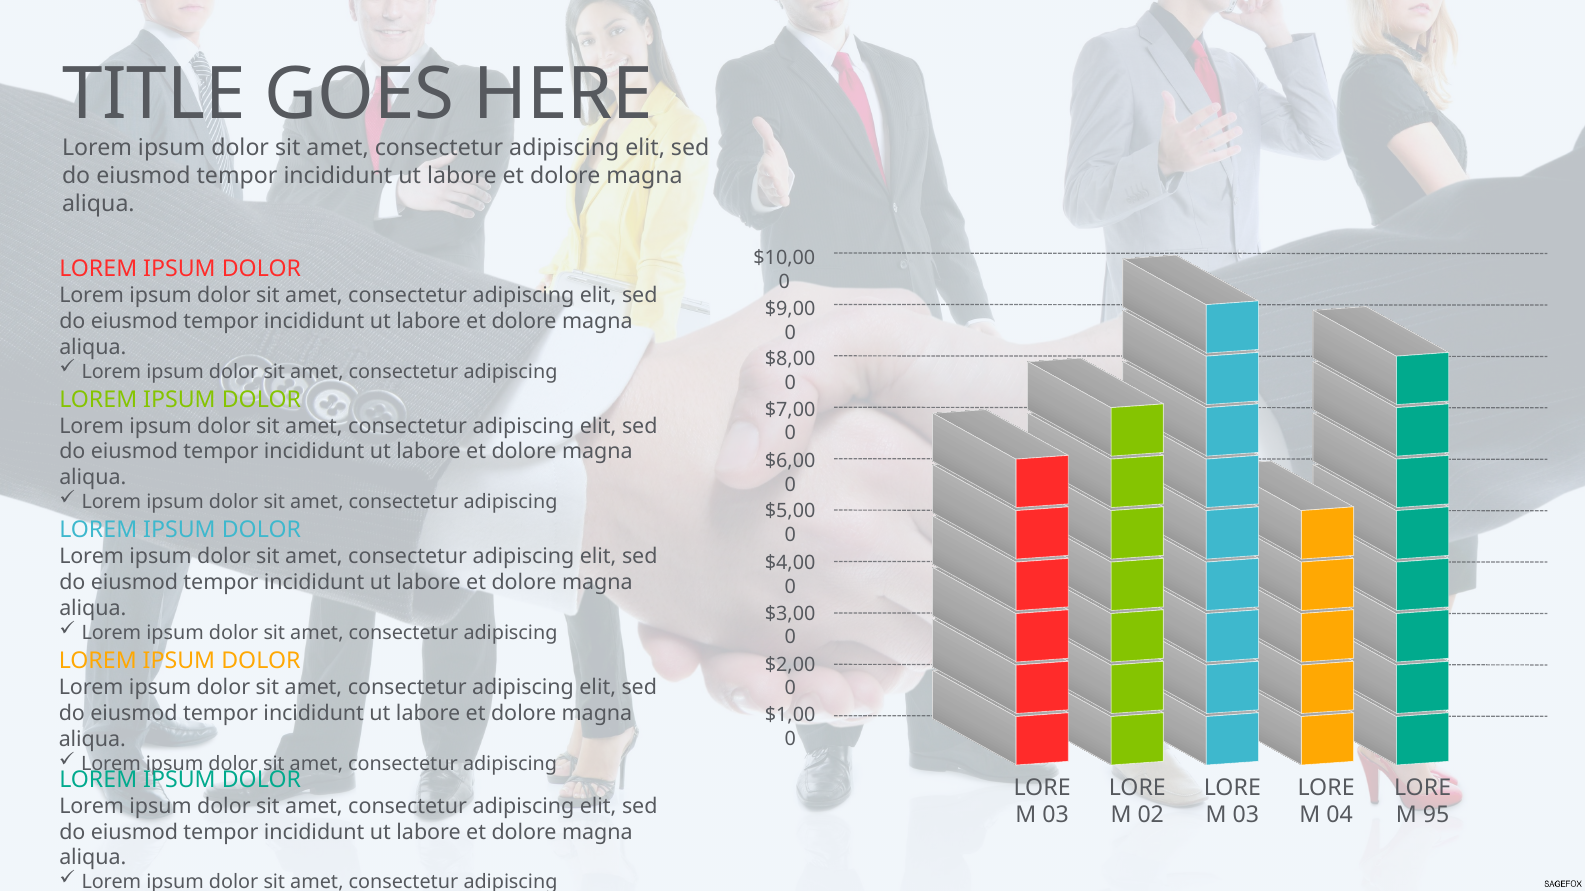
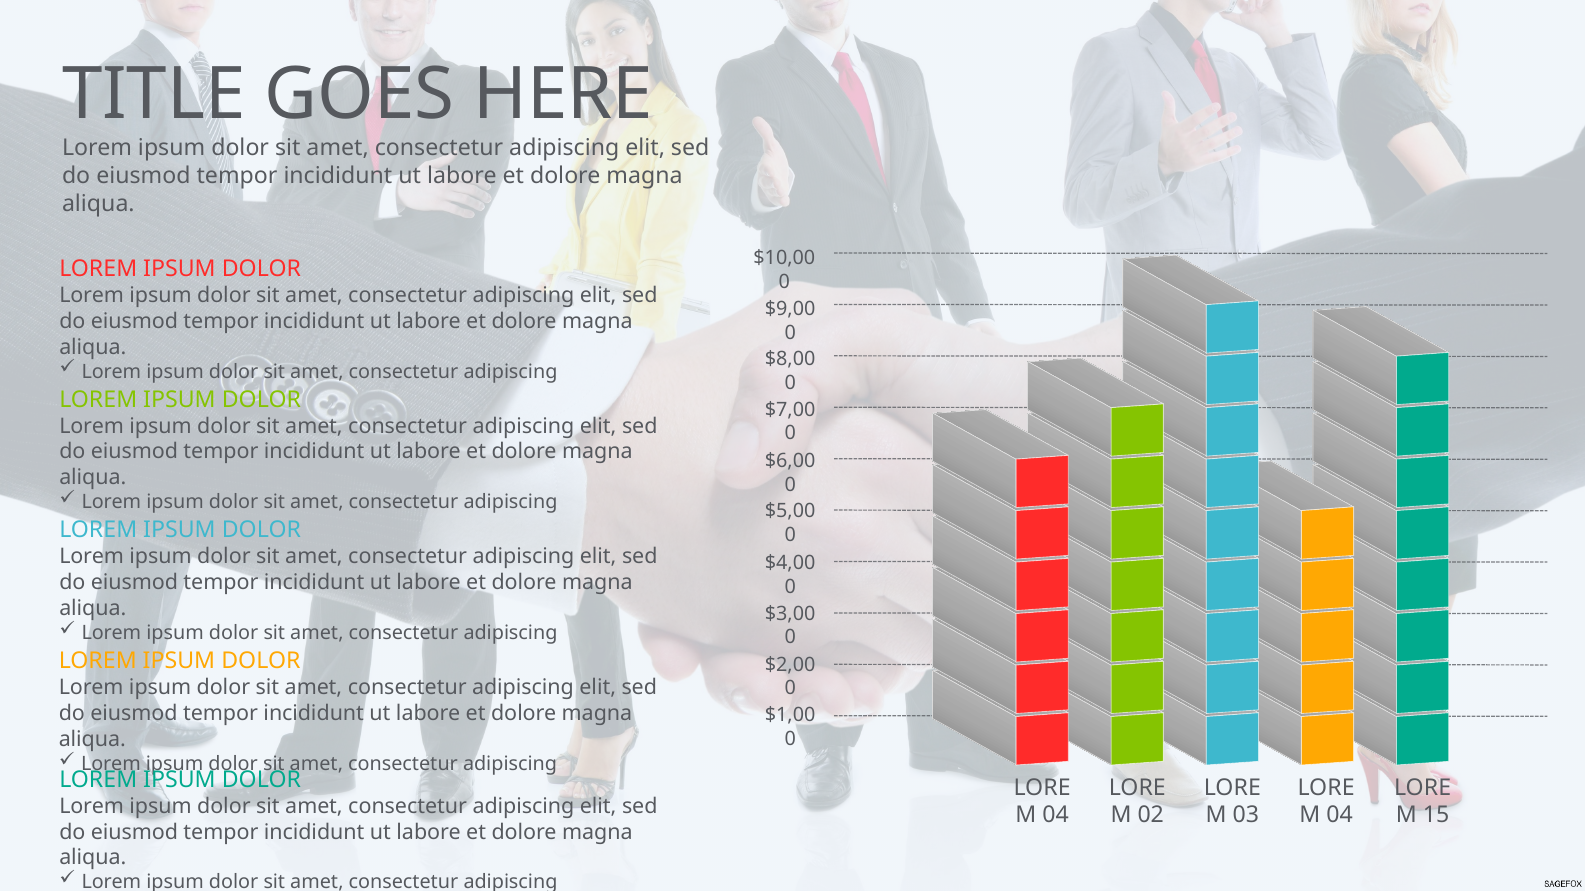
03: 03 -> 04 (1056, 816)
95: 95 -> 15 (1436, 816)
